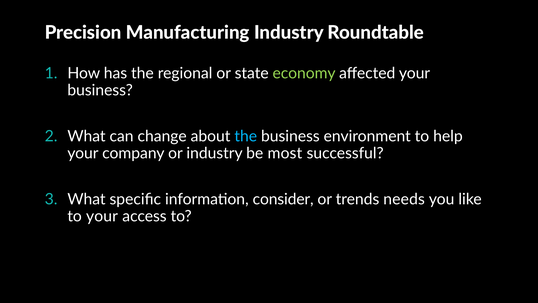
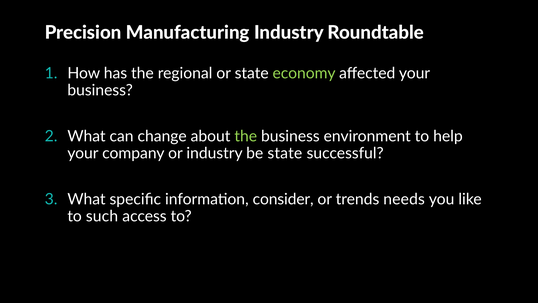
the colour: light blue -> light green (246, 136)
be most: most -> state (285, 153)
to your: your -> such (102, 216)
